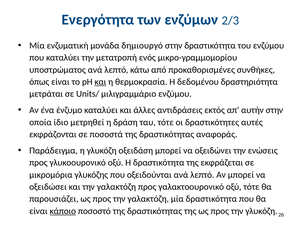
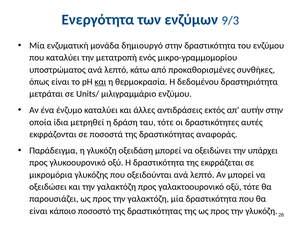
2/3: 2/3 -> 9/3 (230, 21)
ίδιο: ίδιο -> ίδια (61, 122)
ενώσεις: ενώσεις -> υπάρχει (263, 151)
κάποιο underline: present -> none (63, 211)
